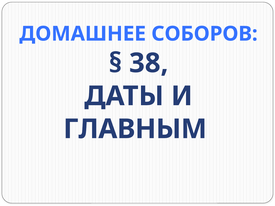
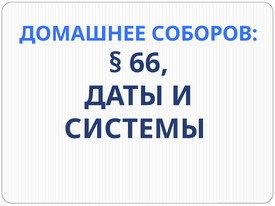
38: 38 -> 66 (149, 63)
ГЛАВНЫМ: ГЛАВНЫМ -> СИСТЕМЫ (135, 129)
